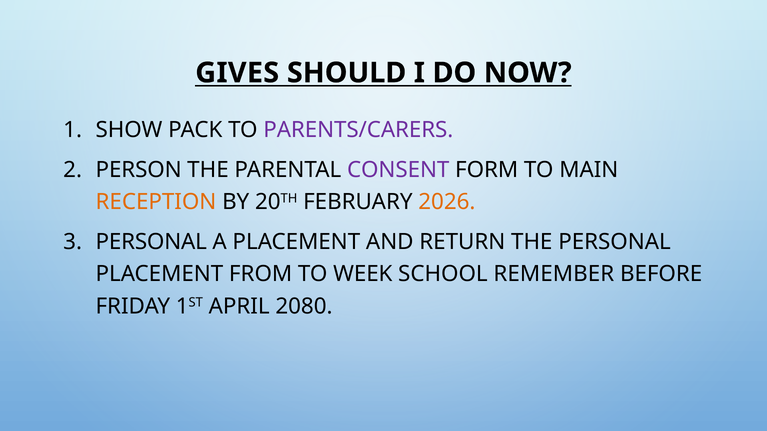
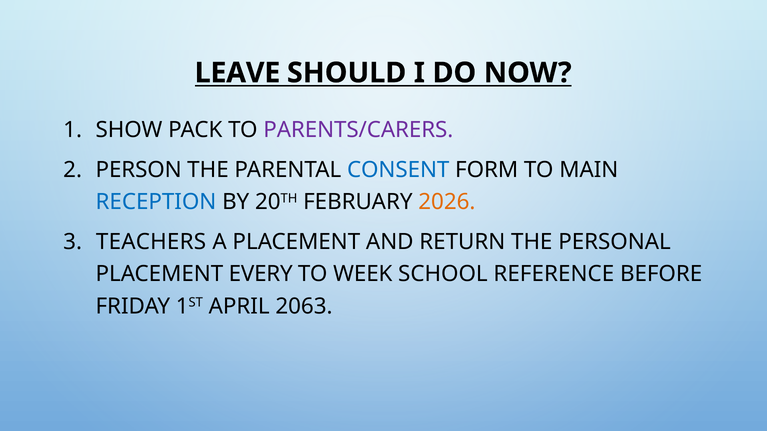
GIVES: GIVES -> LEAVE (237, 73)
CONSENT colour: purple -> blue (398, 170)
RECEPTION colour: orange -> blue (156, 202)
PERSONAL: PERSONAL -> TEACHERS (151, 242)
FROM: FROM -> EVERY (261, 274)
REMEMBER: REMEMBER -> REFERENCE (554, 274)
2080: 2080 -> 2063 (304, 306)
